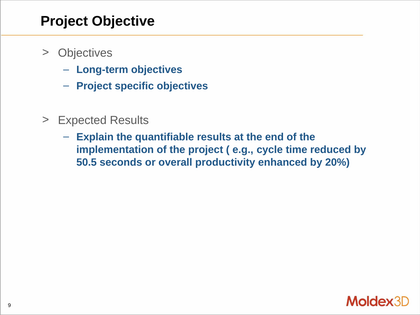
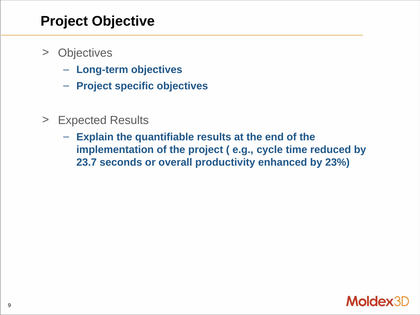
50.5: 50.5 -> 23.7 (87, 162)
20%: 20% -> 23% (337, 162)
